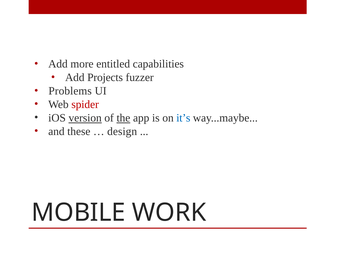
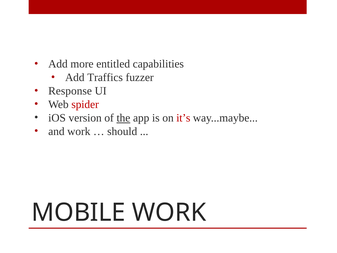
Projects: Projects -> Traffics (105, 77)
Problems: Problems -> Response (70, 91)
version underline: present -> none (85, 118)
it’s colour: blue -> red (183, 118)
and these: these -> work (79, 131)
design: design -> should (122, 131)
